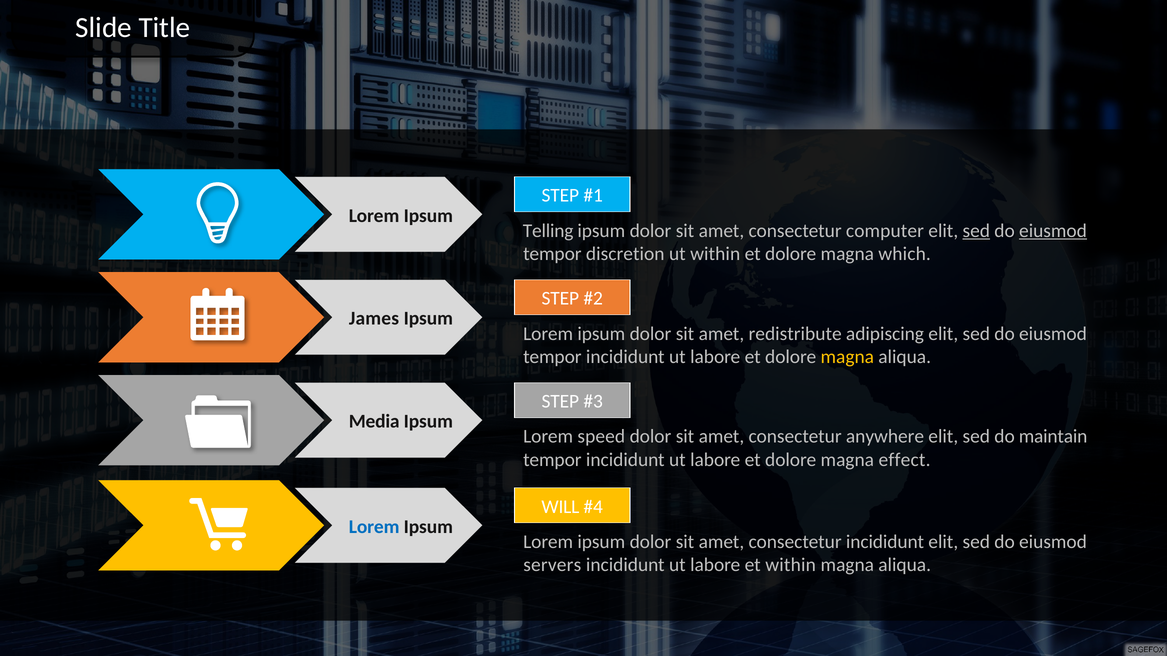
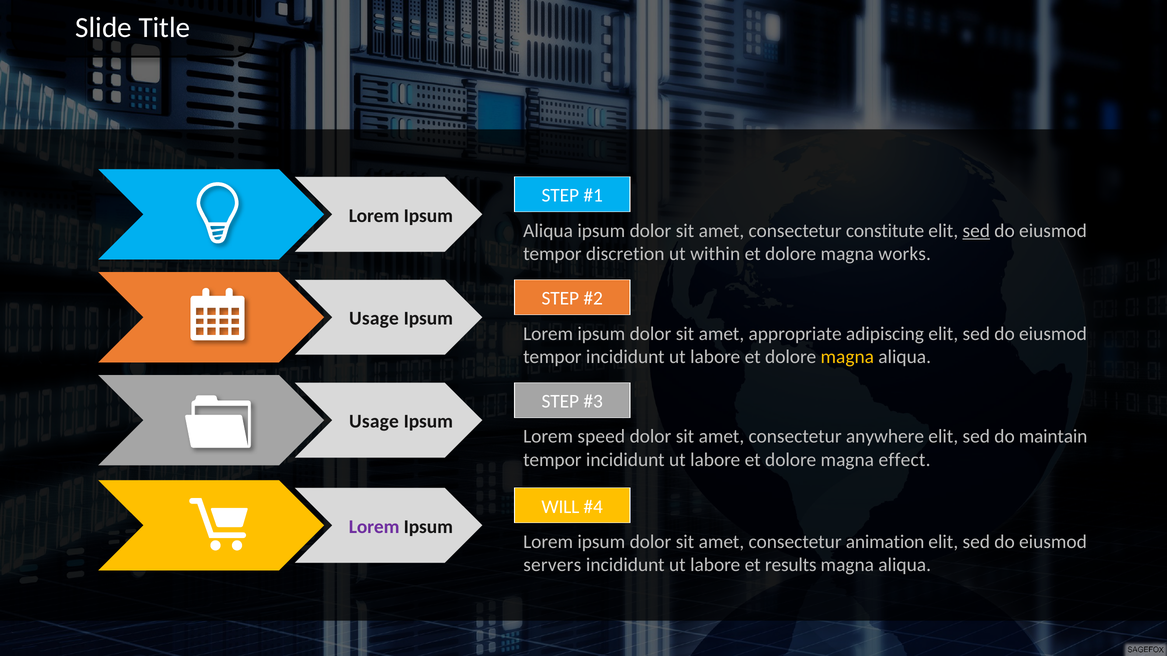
Telling: Telling -> Aliqua (548, 231)
computer: computer -> constitute (885, 231)
eiusmod underline: present -> none (1053, 231)
which: which -> works (905, 254)
James: James -> Usage (374, 319)
redistribute: redistribute -> appropriate (795, 334)
Media: Media -> Usage (374, 422)
Lorem colour: blue -> purple (374, 527)
consectetur incididunt: incididunt -> animation (885, 542)
et within: within -> results (791, 565)
